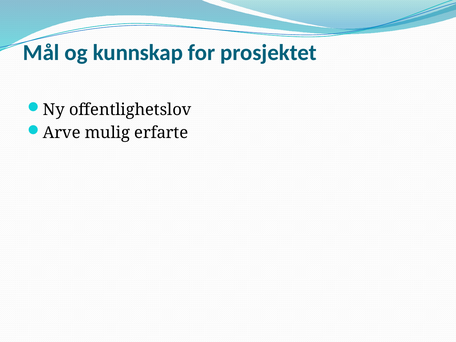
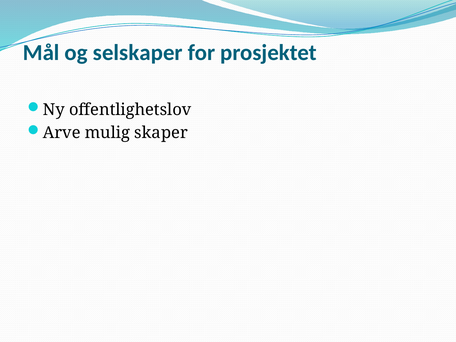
kunnskap: kunnskap -> selskaper (138, 53)
erfarte: erfarte -> skaper (161, 133)
